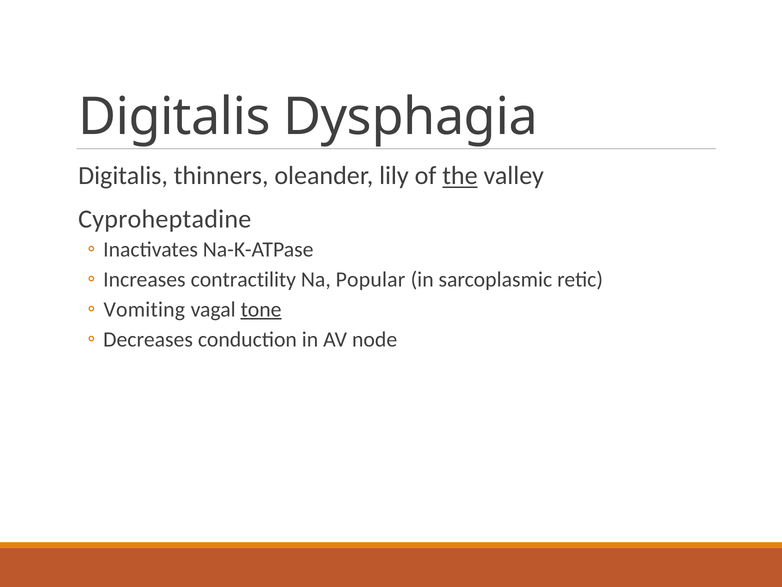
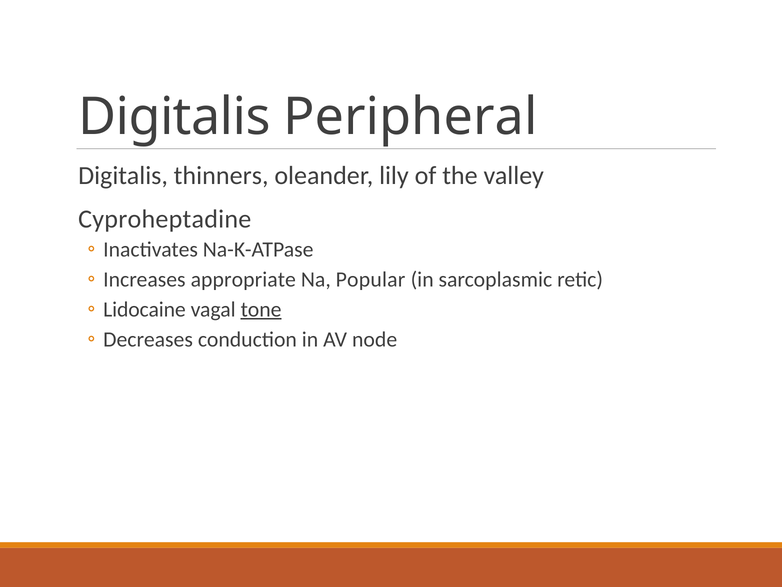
Dysphagia: Dysphagia -> Peripheral (410, 117)
the underline: present -> none (460, 176)
contractility: contractility -> appropriate (243, 279)
Vomiting: Vomiting -> Lidocaine (144, 309)
